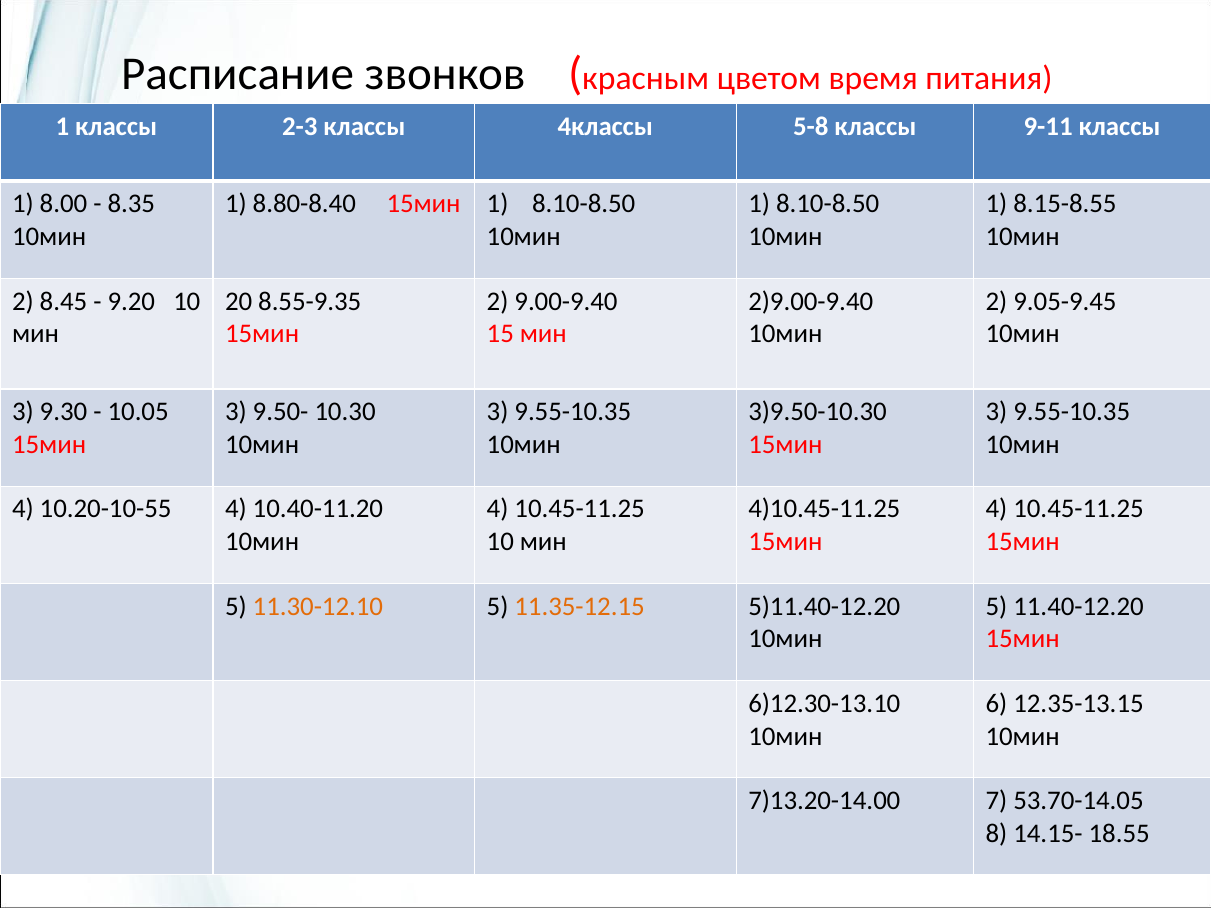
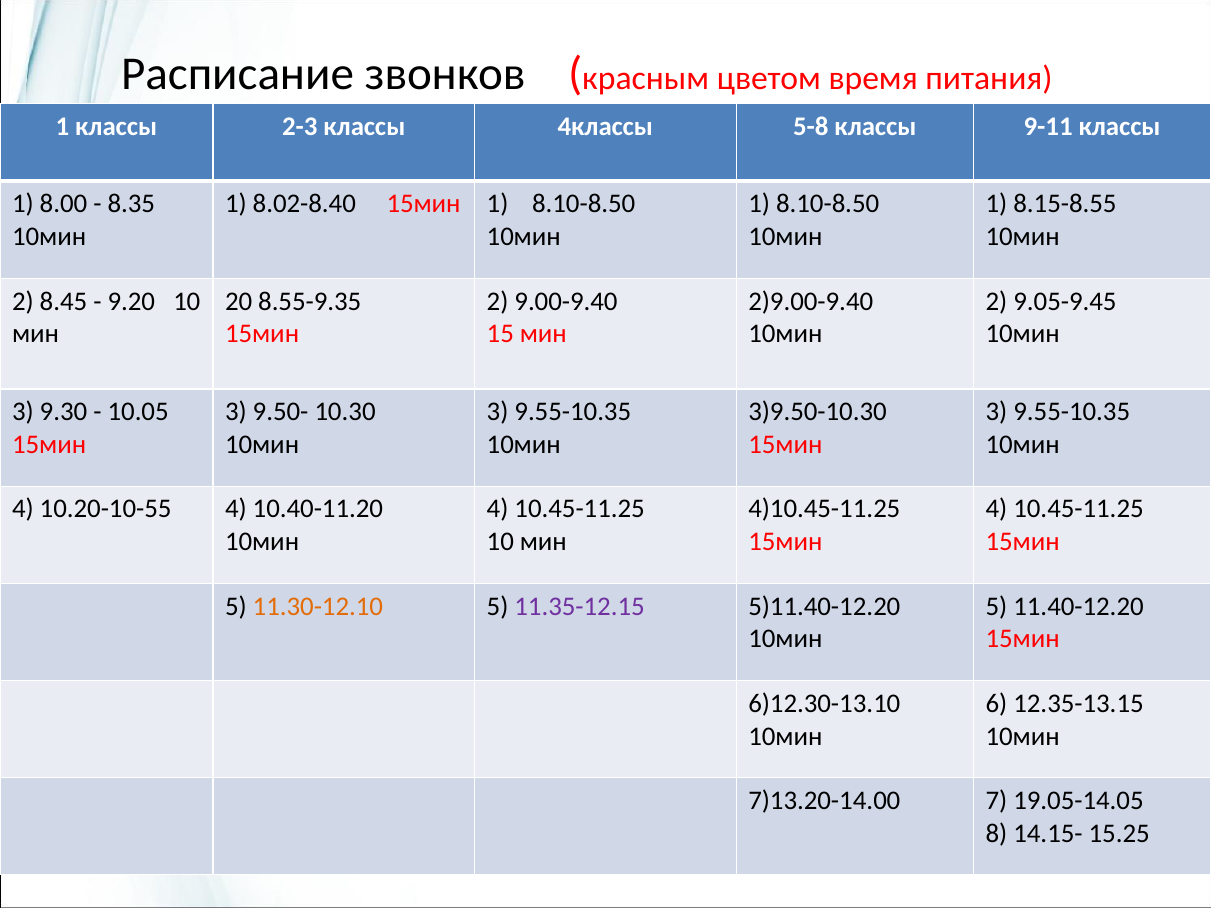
8.80-8.40: 8.80-8.40 -> 8.02-8.40 (304, 204)
11.35-12.15 colour: orange -> purple (580, 606)
53.70-14.05: 53.70-14.05 -> 19.05-14.05 (1078, 801)
18.55: 18.55 -> 15.25 (1119, 833)
